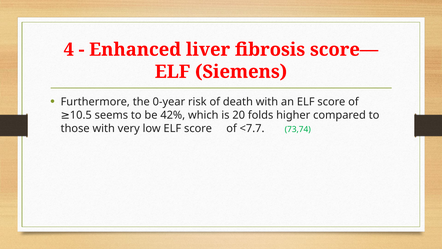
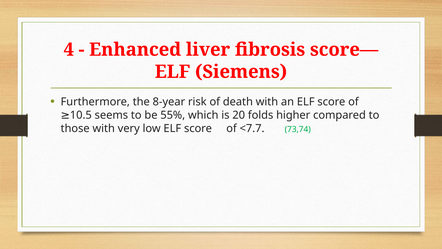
0-year: 0-year -> 8-year (169, 102)
42%: 42% -> 55% (173, 115)
